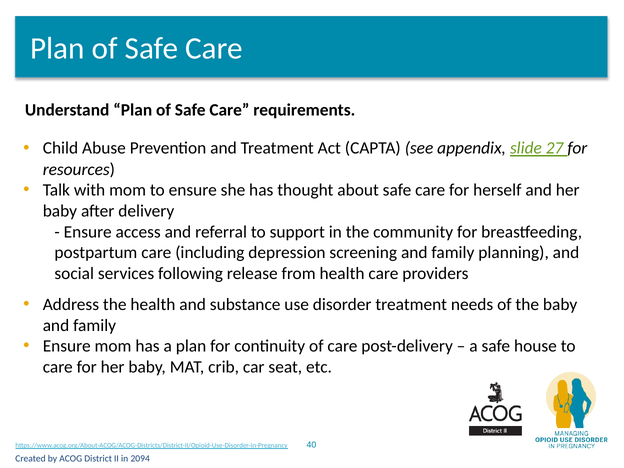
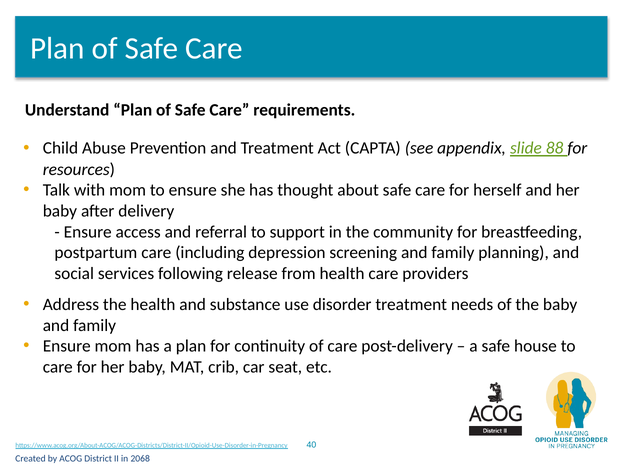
27: 27 -> 88 (555, 148)
2094: 2094 -> 2068 (140, 459)
